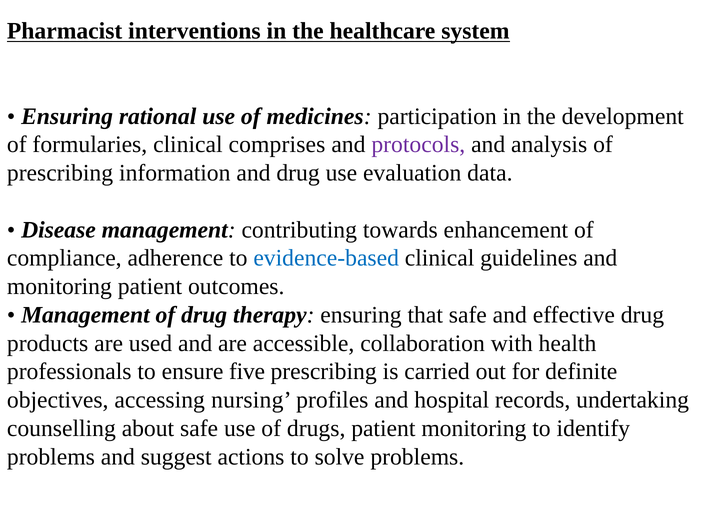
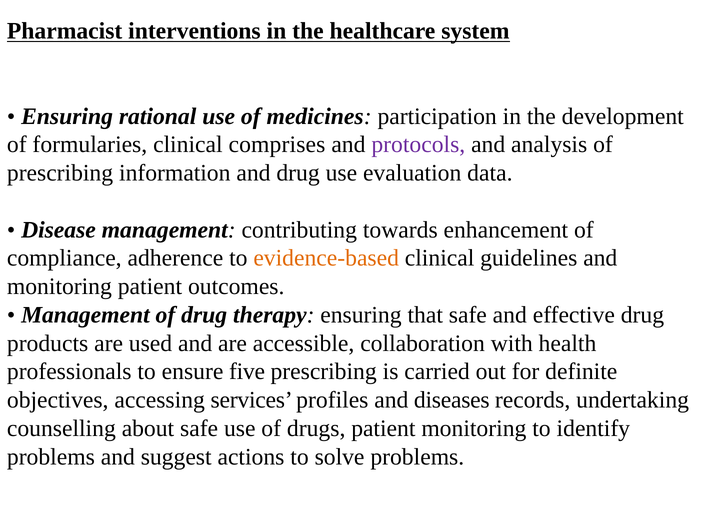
evidence-based colour: blue -> orange (326, 258)
nursing: nursing -> services (252, 400)
hospital: hospital -> diseases (452, 400)
